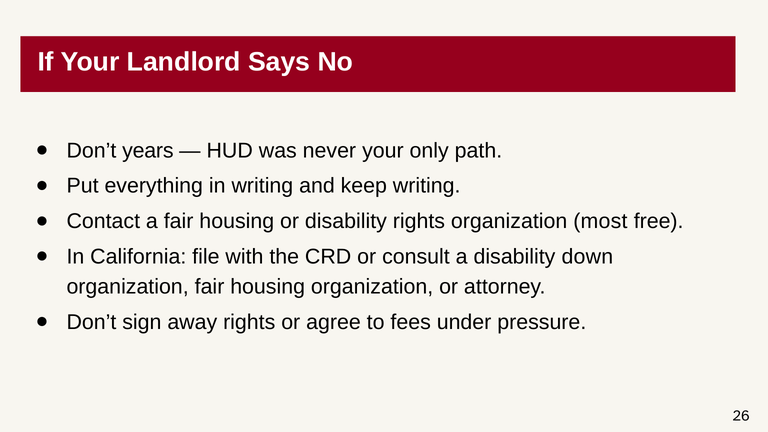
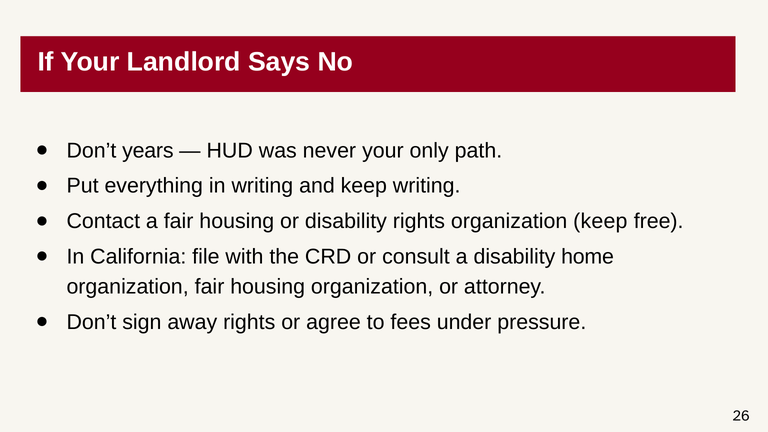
organization most: most -> keep (600, 221)
down: down -> home (588, 257)
